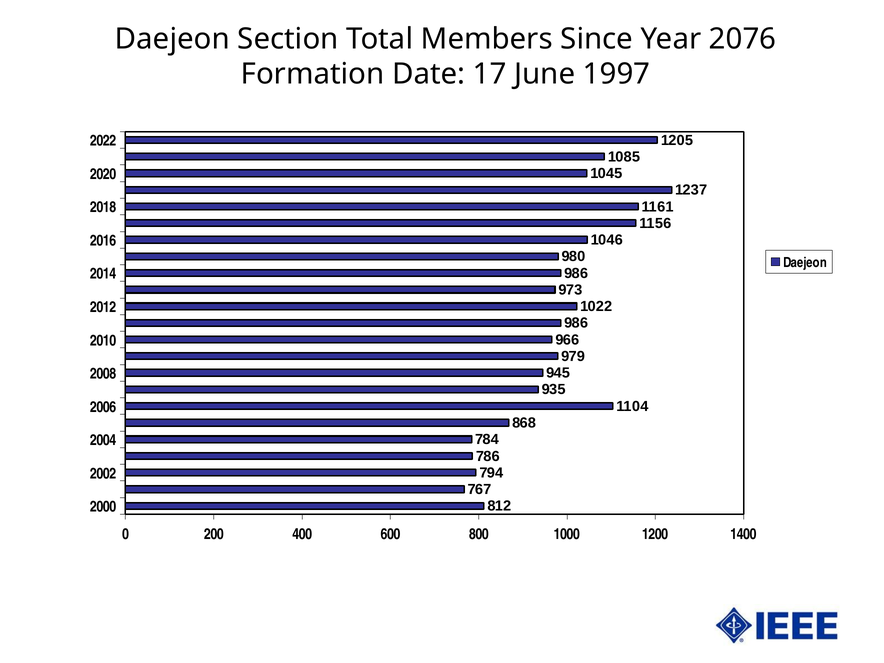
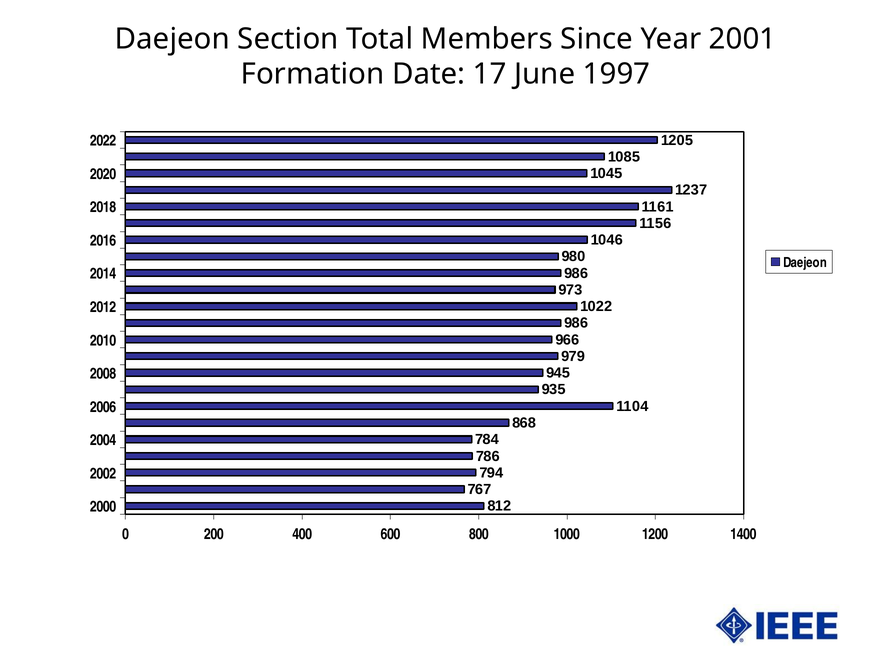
2076: 2076 -> 2001 (743, 39)
